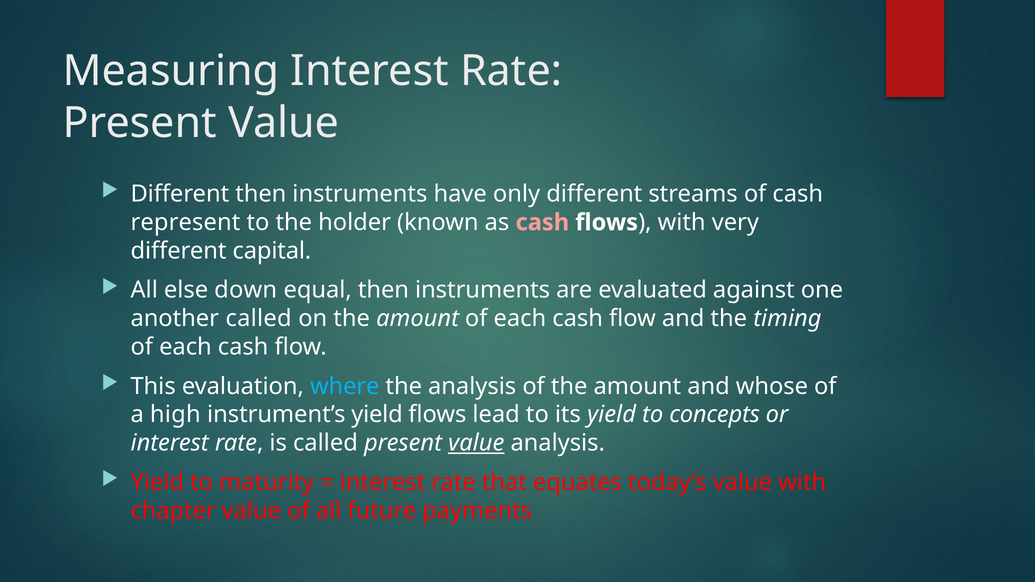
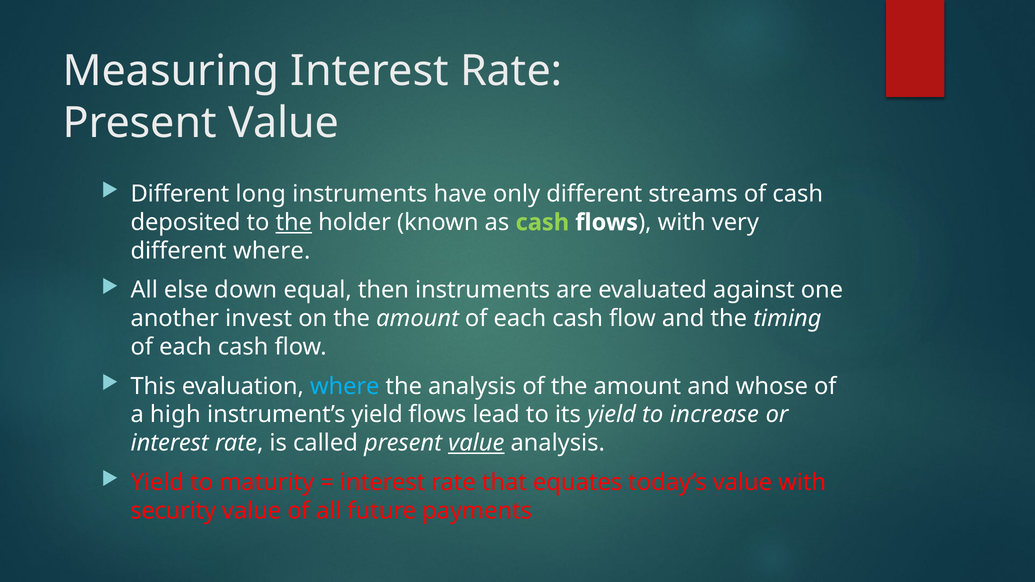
Different then: then -> long (261, 194)
represent: represent -> deposited (186, 223)
the underline: none -> present (294, 223)
cash colour: pink -> light green (542, 223)
different capital: capital -> where (272, 251)
another called: called -> invest (259, 319)
concepts: concepts -> increase (714, 415)
chapter: chapter -> security (173, 511)
